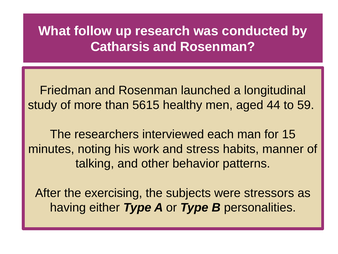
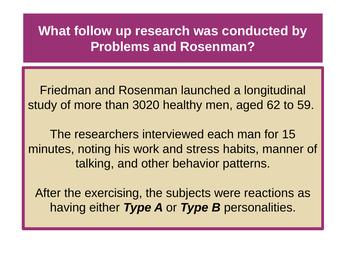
Catharsis: Catharsis -> Problems (120, 47)
5615: 5615 -> 3020 (146, 105)
44: 44 -> 62 (273, 105)
stressors: stressors -> reactions (269, 193)
